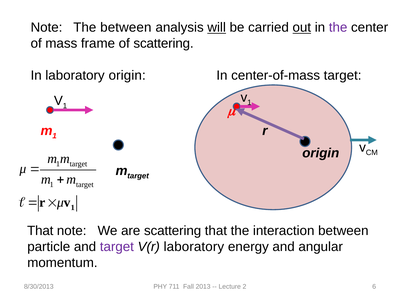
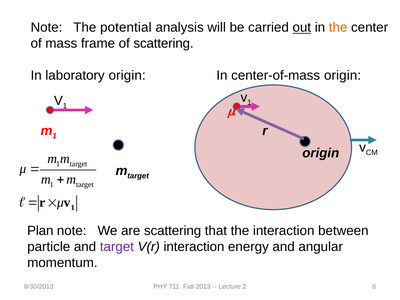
The between: between -> potential (126, 28)
will underline: present -> none (217, 28)
the colour: purple -> orange (338, 28)
center-of-mass target: target -> origin (343, 76)
That: That -> Plan (40, 231)
V(r laboratory: laboratory -> interaction (194, 247)
